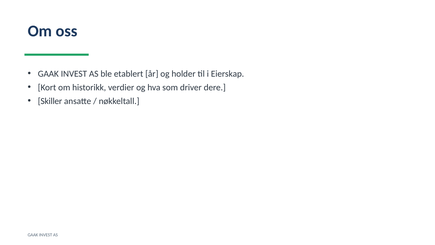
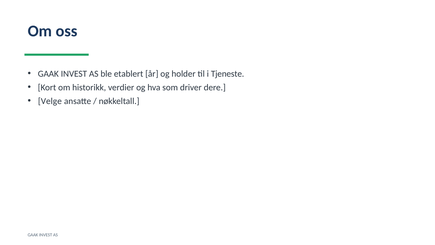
Eierskap: Eierskap -> Tjeneste (228, 74)
Skiller: Skiller -> Velge (50, 101)
